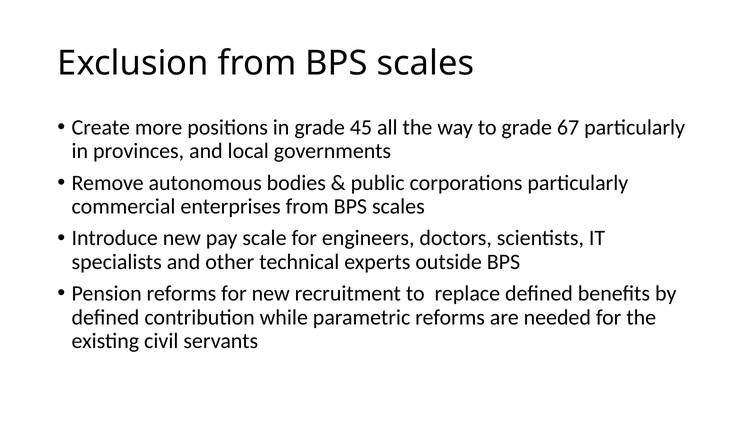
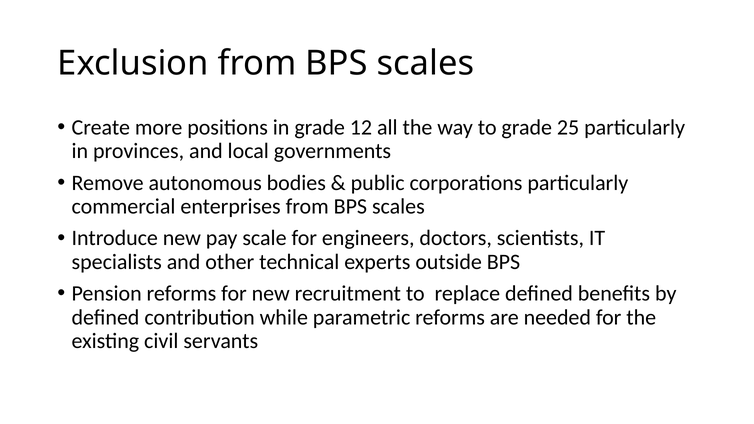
45: 45 -> 12 (361, 127)
67: 67 -> 25 (568, 127)
